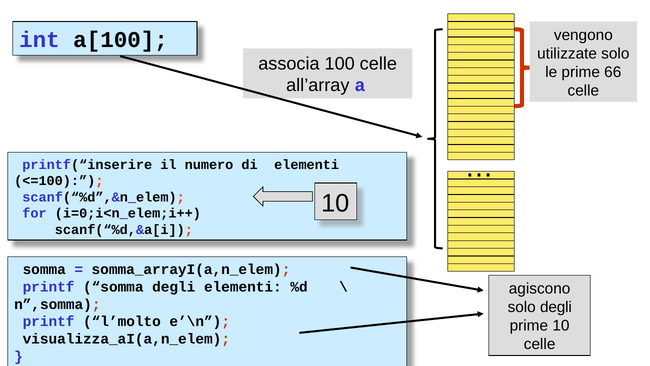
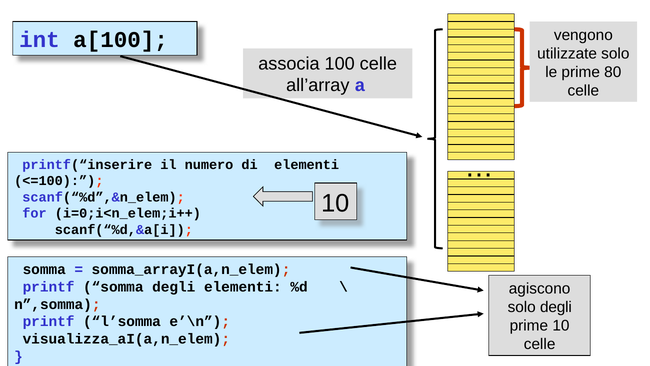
66: 66 -> 80 (613, 72)
l’molto: l’molto -> l’somma (122, 321)
